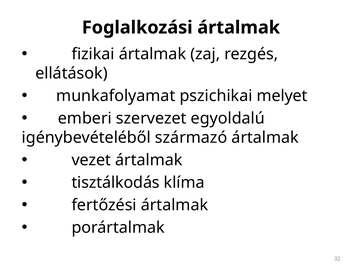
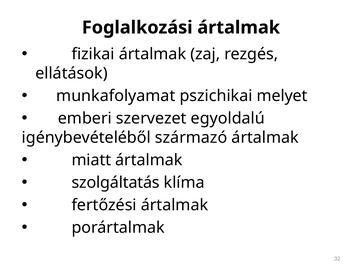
vezet: vezet -> miatt (91, 160)
tisztálkodás: tisztálkodás -> szolgáltatás (116, 183)
